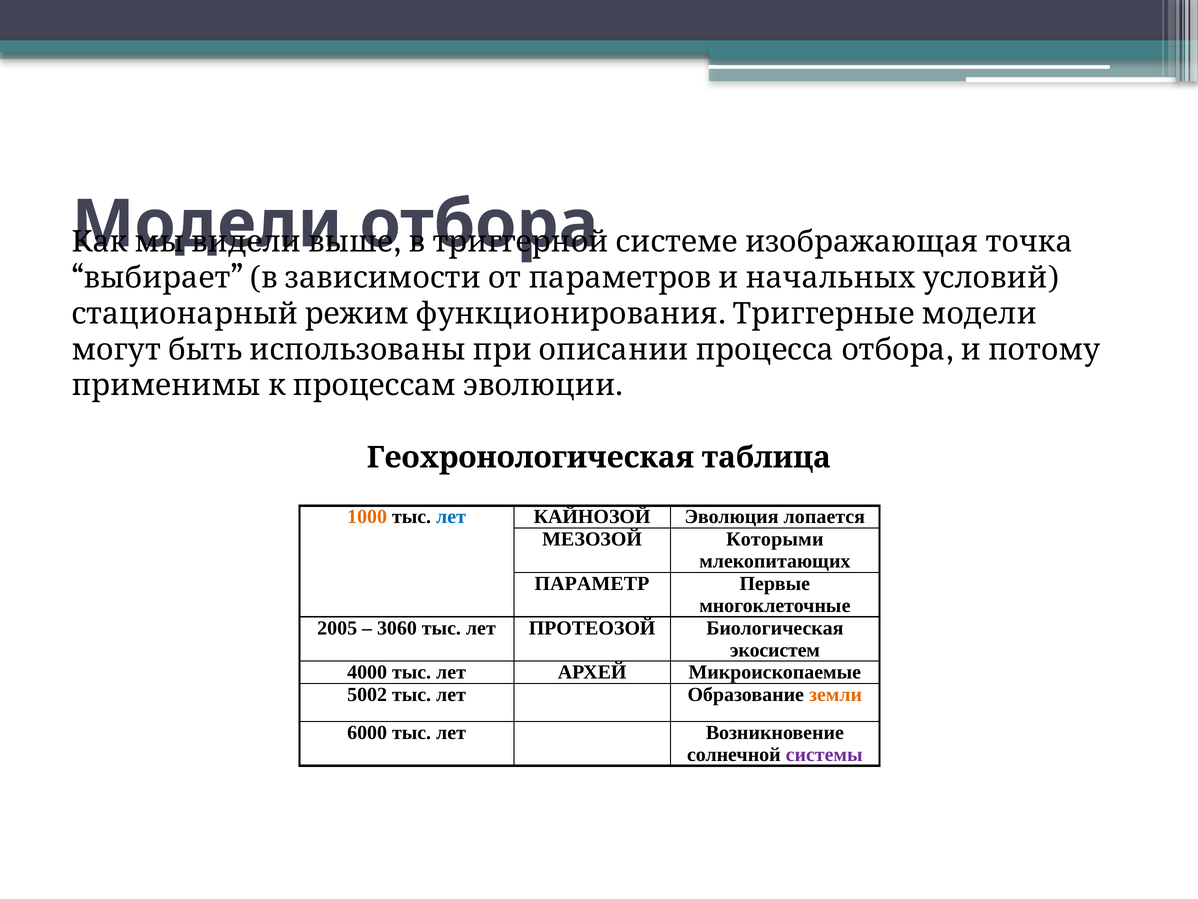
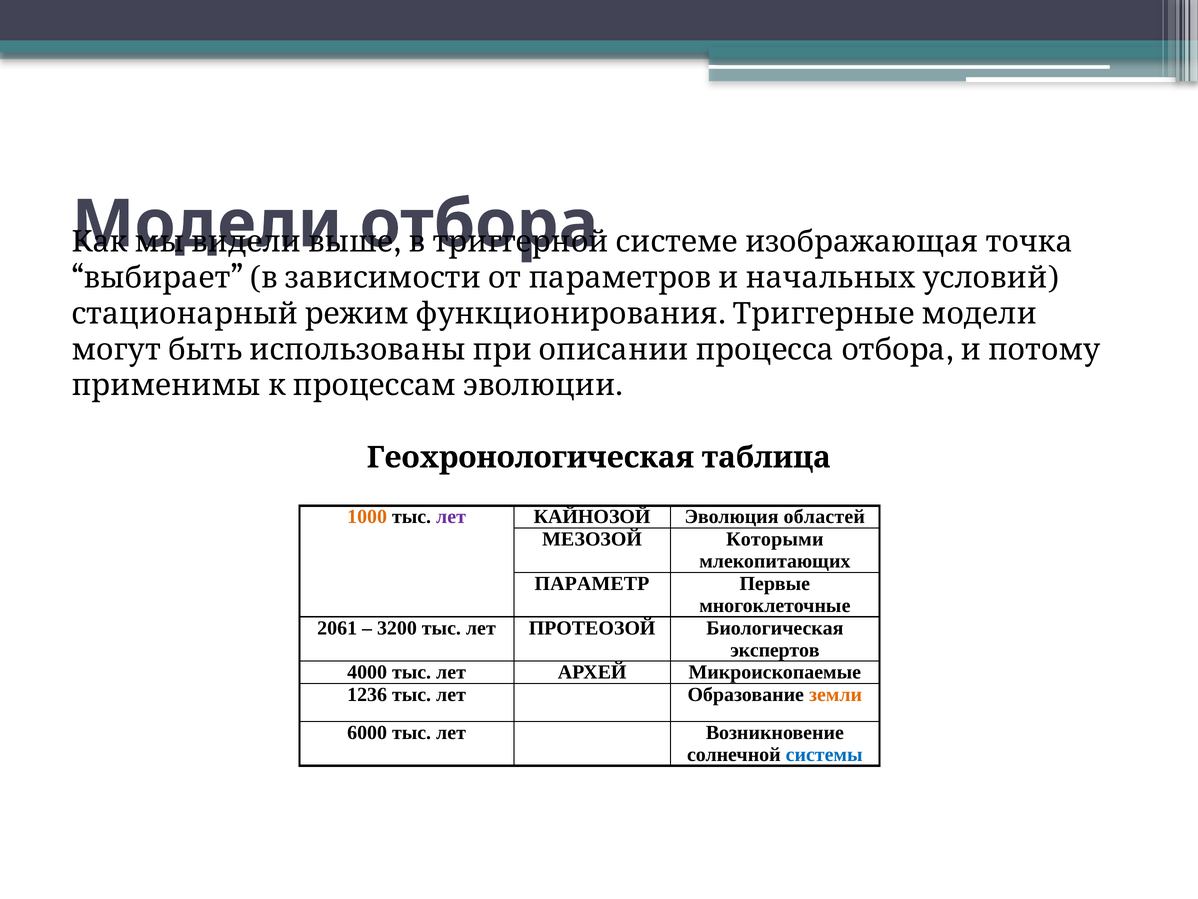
лет colour: blue -> purple (451, 517)
лопается: лопается -> областей (824, 517)
2005: 2005 -> 2061 (337, 628)
3060: 3060 -> 3200 (397, 628)
экосистем: экосистем -> экспертов (775, 650)
5002: 5002 -> 1236 (367, 694)
системы colour: purple -> blue (824, 754)
